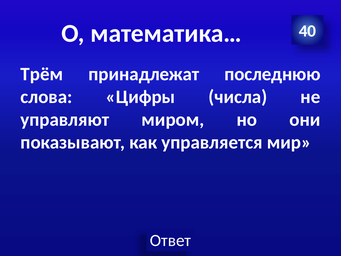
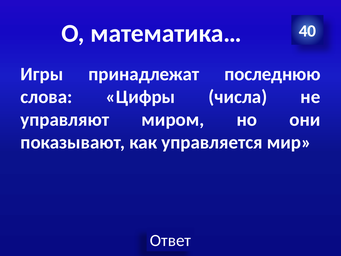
Трём: Трём -> Игры (42, 74)
